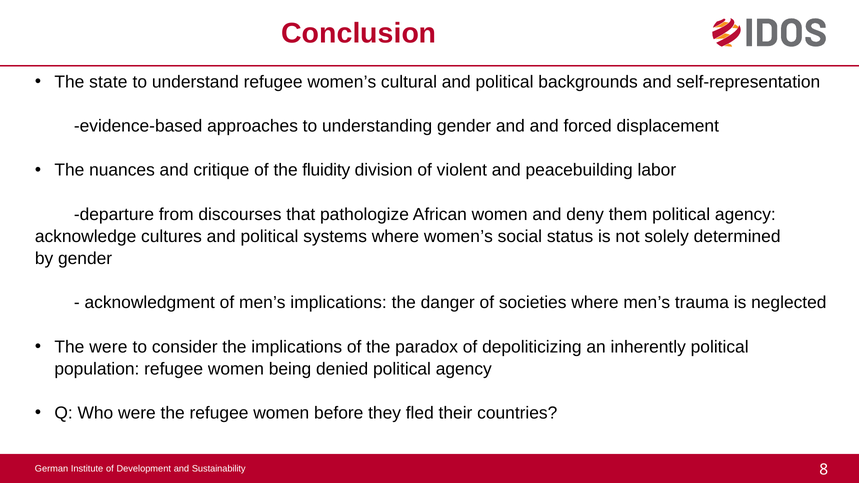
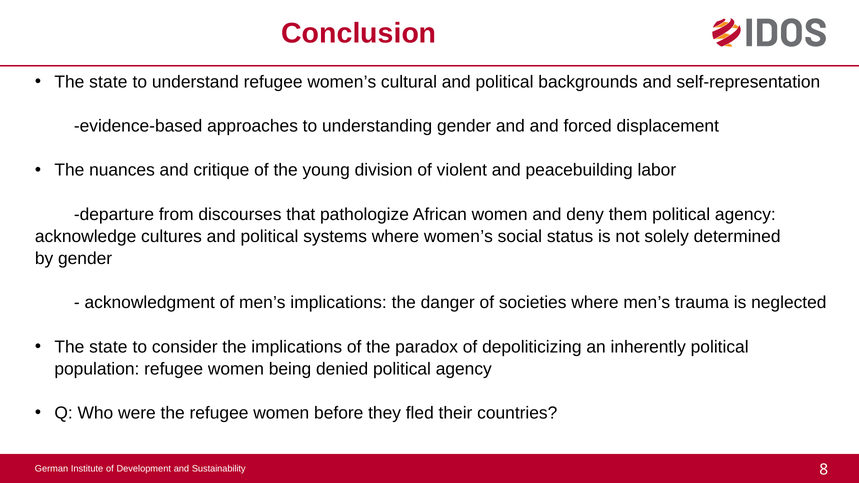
fluidity: fluidity -> young (326, 170)
were: were -> state (108, 347)
